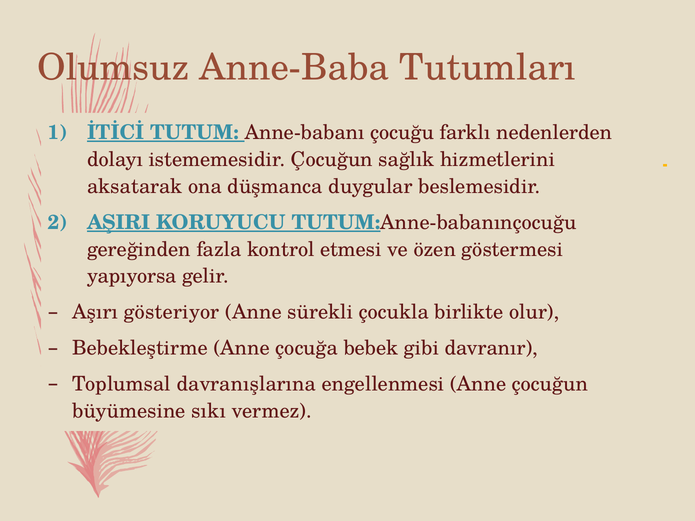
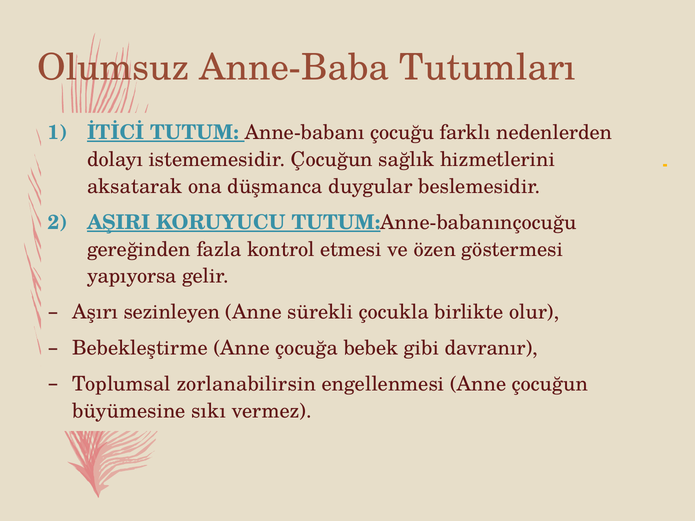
gösteriyor: gösteriyor -> sezinleyen (172, 312)
davranışlarına: davranışlarına -> zorlanabilirsin (246, 384)
